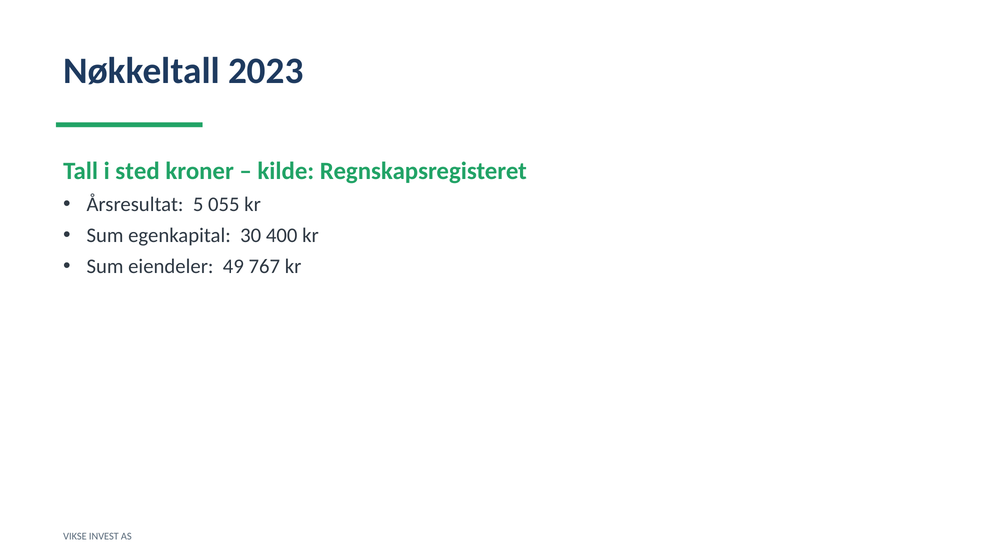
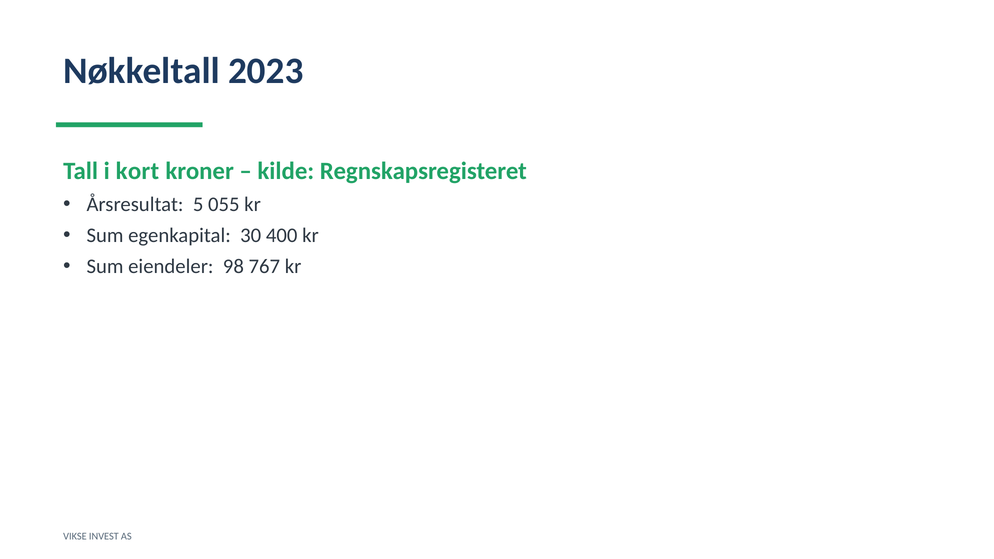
sted: sted -> kort (137, 171)
49: 49 -> 98 (233, 267)
